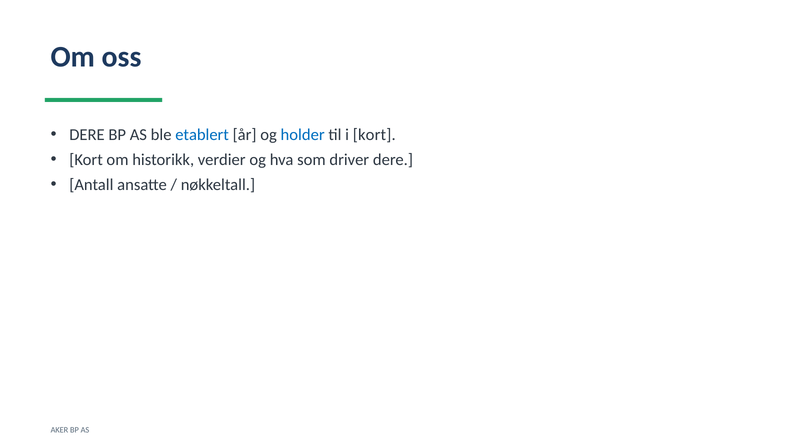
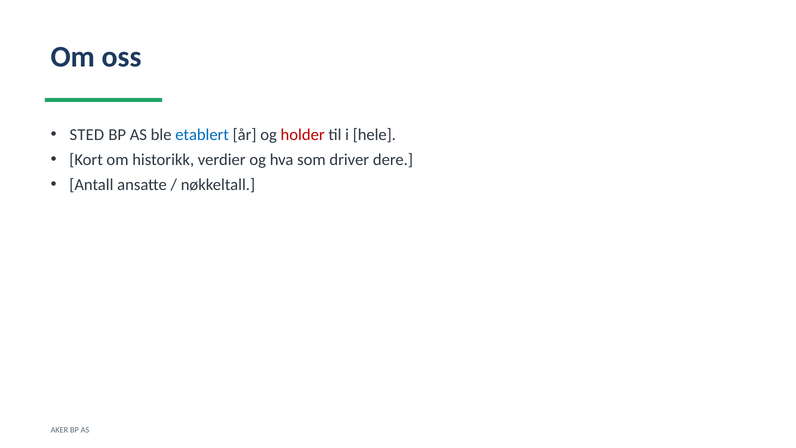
DERE: DERE -> STED (87, 135)
holder colour: blue -> red (303, 135)
i kort: kort -> hele (374, 135)
